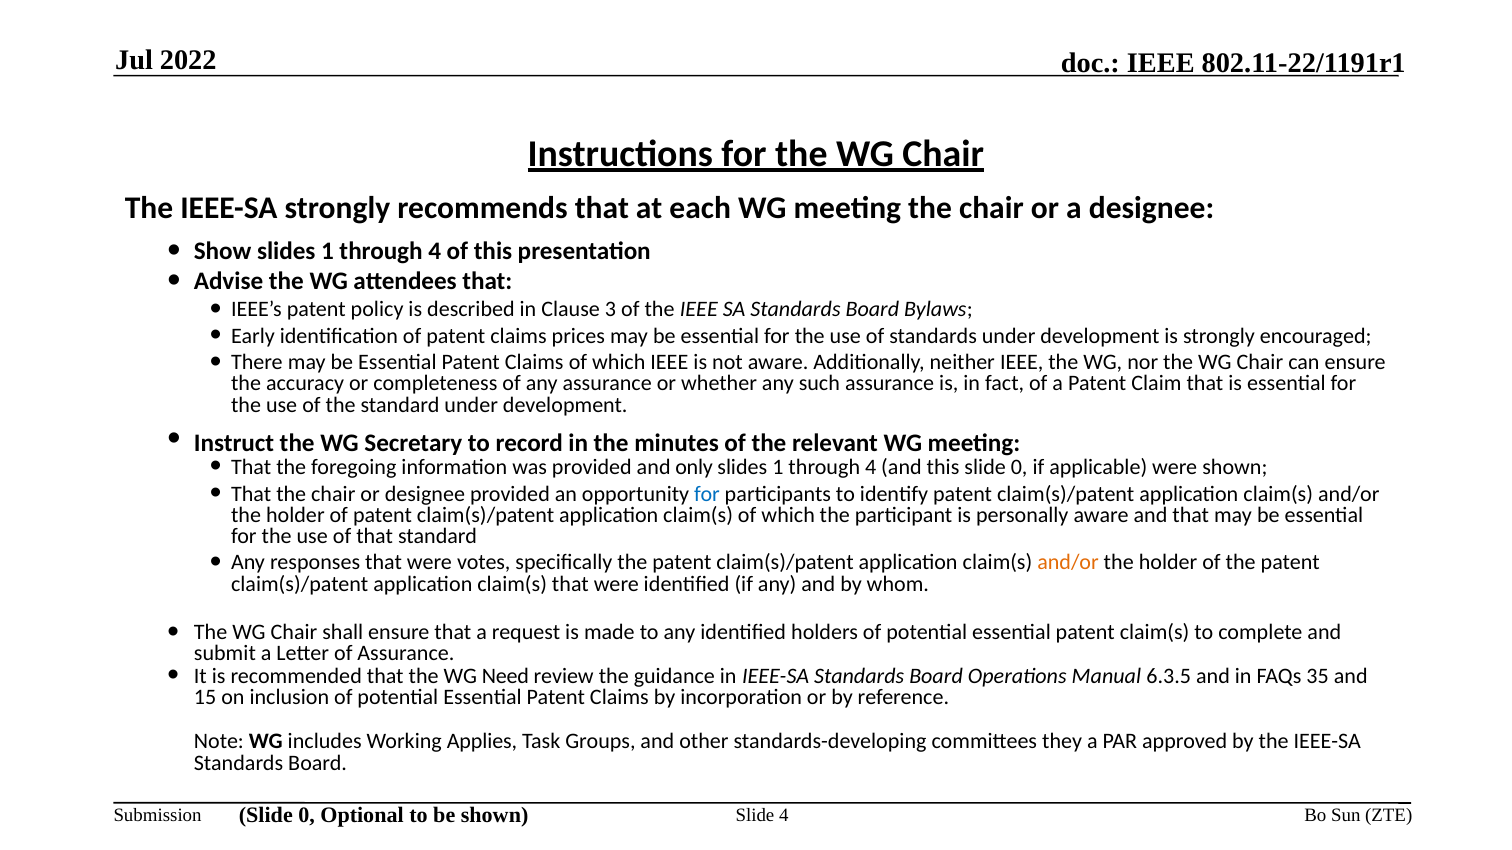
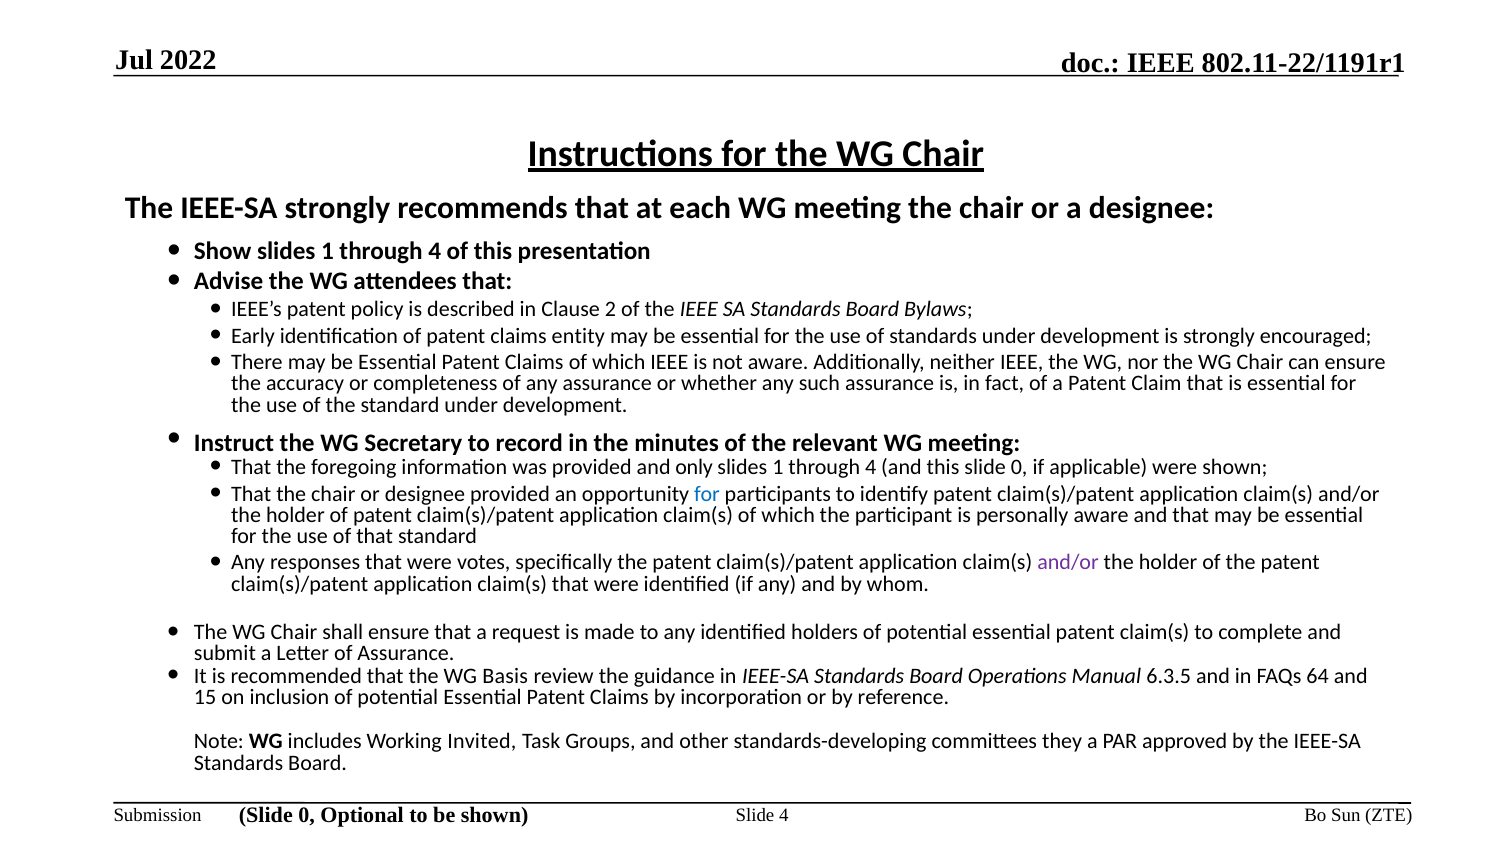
3: 3 -> 2 (611, 310)
prices: prices -> entity (578, 336)
and/or colour: orange -> purple (1068, 563)
Need: Need -> Basis (505, 676)
35: 35 -> 64 (1318, 676)
Applies: Applies -> Invited (482, 742)
